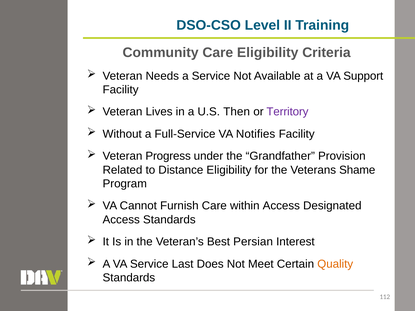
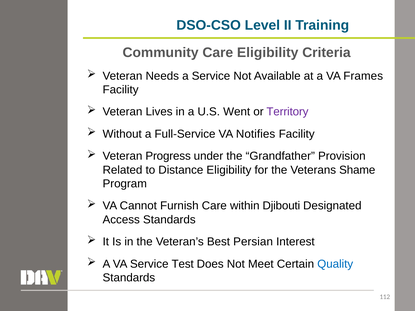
Support: Support -> Frames (363, 76)
Then: Then -> Went (237, 112)
within Access: Access -> Djibouti (281, 206)
Last: Last -> Test (183, 264)
Quality colour: orange -> blue (335, 264)
